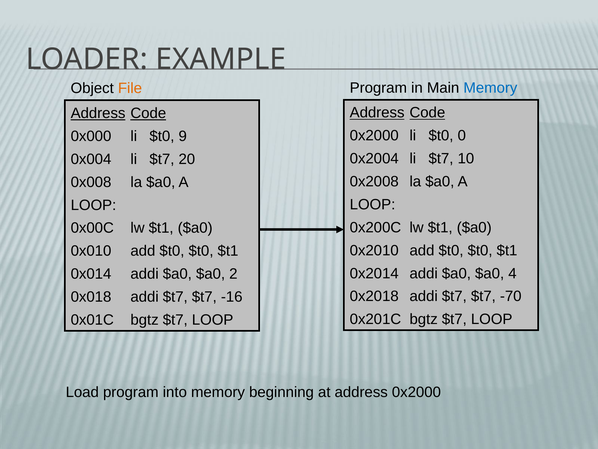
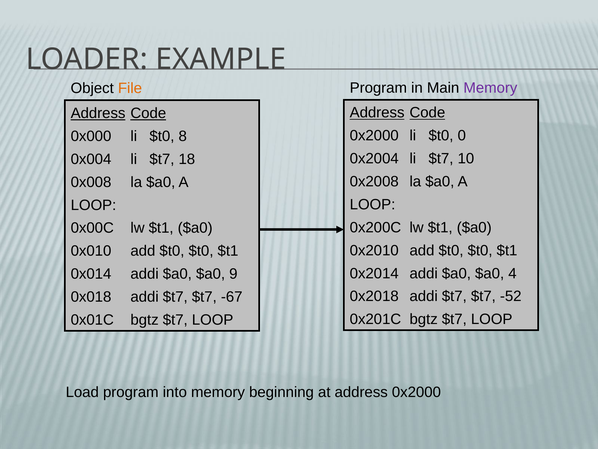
Memory colour: blue -> purple (490, 88)
9: 9 -> 8 (183, 136)
20: 20 -> 18 (187, 159)
2: 2 -> 9 (233, 274)
-70: -70 -> -52 (511, 296)
-16: -16 -> -67 (232, 297)
